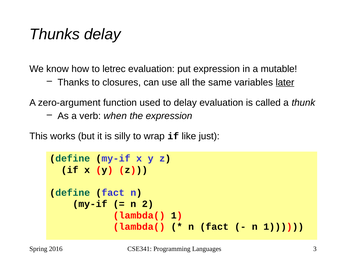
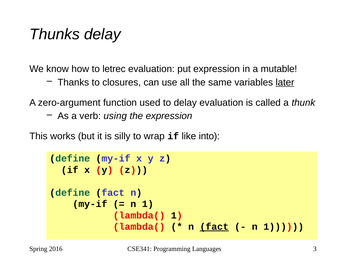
when: when -> using (115, 116)
just: just -> into (209, 136)
2: 2 -> 1 (148, 204)
fact underline: none -> present (214, 226)
